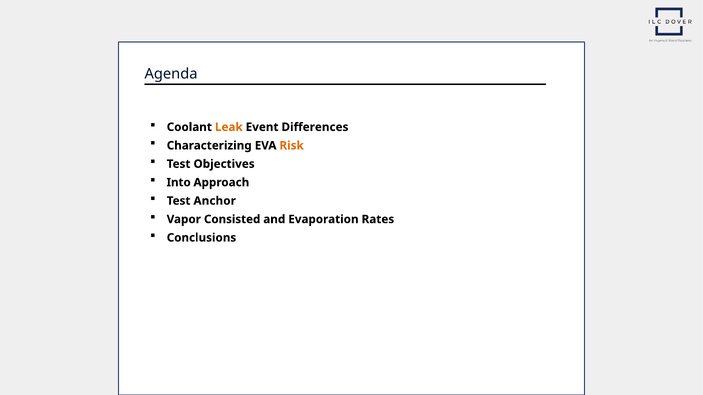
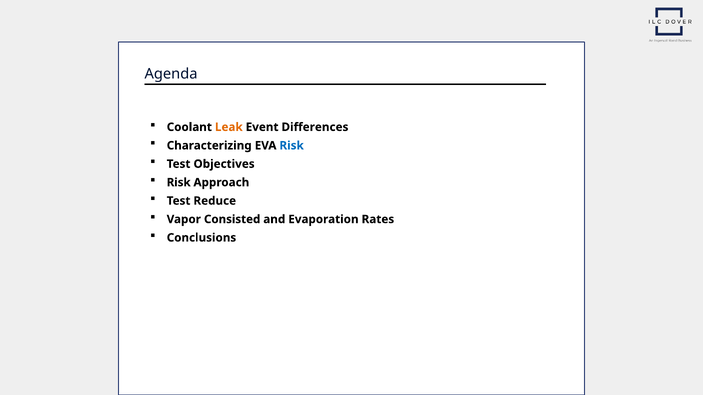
Risk colour: orange -> blue (292, 146)
Into: Into -> Risk (179, 183)
Anchor: Anchor -> Reduce (215, 201)
